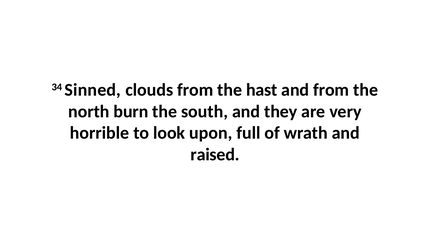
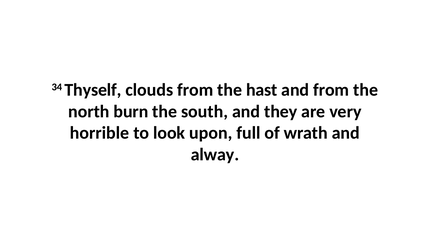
Sinned: Sinned -> Thyself (93, 90)
raised: raised -> alway (215, 154)
